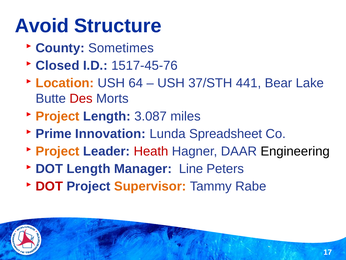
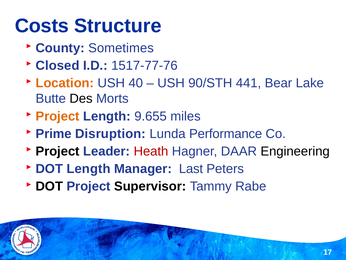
Avoid: Avoid -> Costs (42, 26)
1517-45-76: 1517-45-76 -> 1517-77-76 (144, 65)
64: 64 -> 40 (136, 83)
37/STH: 37/STH -> 90/STH (210, 83)
Des colour: red -> black (81, 99)
3.087: 3.087 -> 9.655 (151, 116)
Innovation: Innovation -> Disruption (110, 134)
Spreadsheet: Spreadsheet -> Performance (226, 134)
Project colour: orange -> black (58, 151)
Line: Line -> Last (191, 169)
DOT colour: red -> black (49, 186)
Supervisor colour: orange -> black (150, 186)
